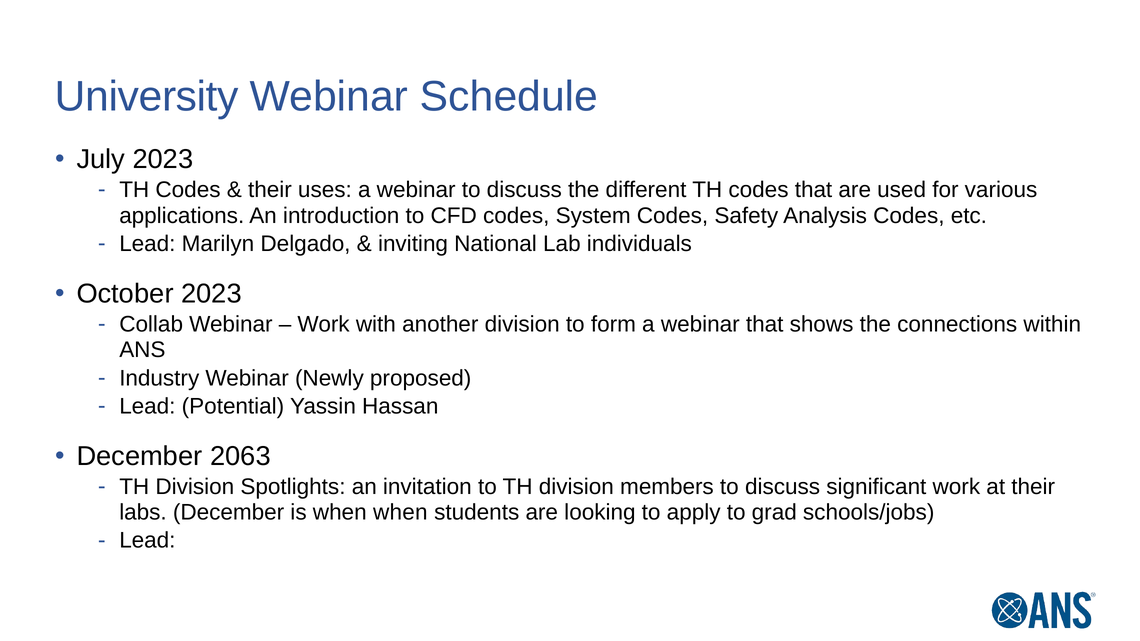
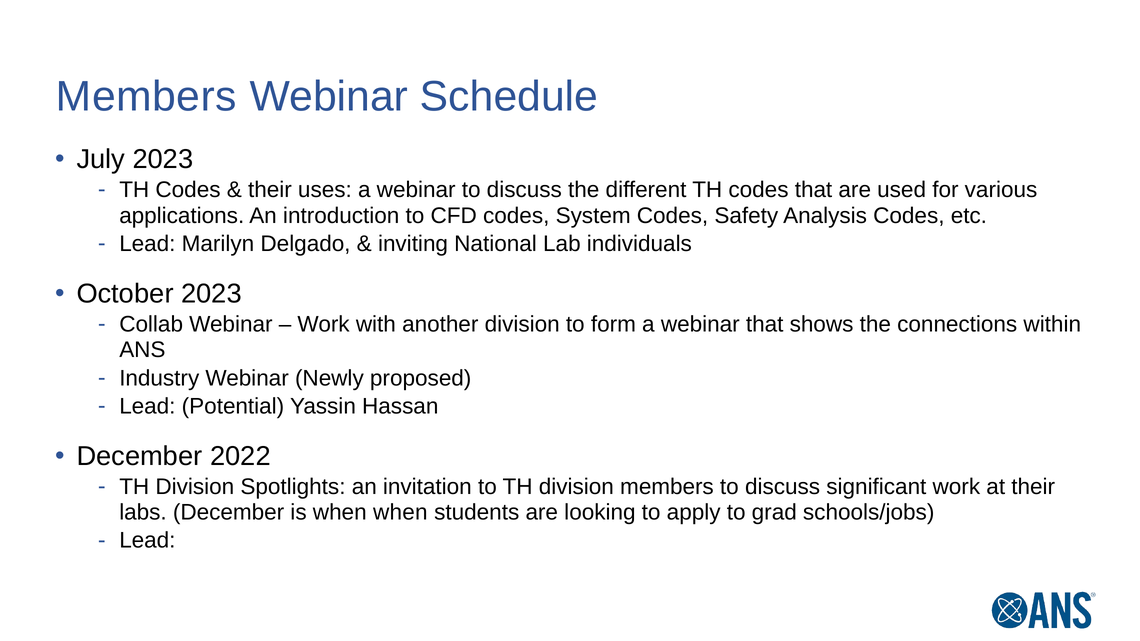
University: University -> Members (146, 97)
2063: 2063 -> 2022 (240, 456)
